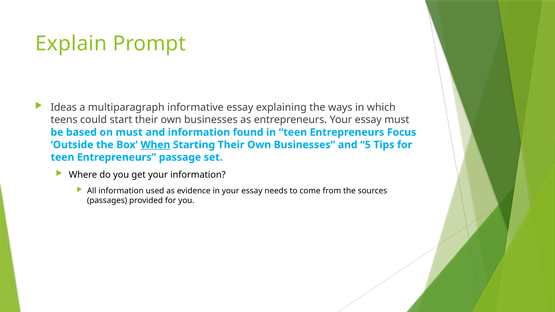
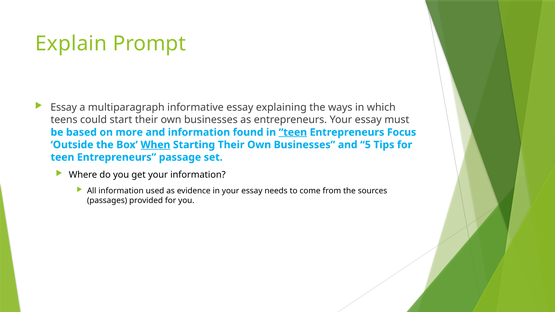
Ideas: Ideas -> Essay (64, 107)
on must: must -> more (129, 132)
teen underline: none -> present (293, 132)
